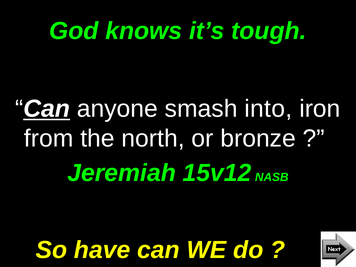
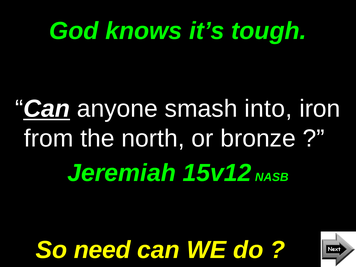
have: have -> need (102, 250)
